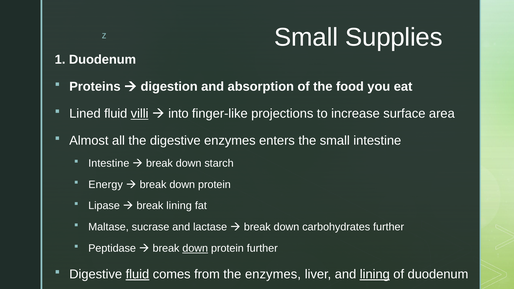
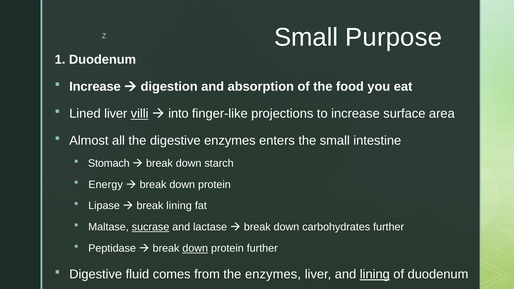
Supplies: Supplies -> Purpose (394, 37)
Proteins: Proteins -> Increase (95, 87)
Lined fluid: fluid -> liver (116, 114)
Intestine: Intestine -> Stomach (109, 163)
sucrase underline: none -> present (151, 227)
fluid underline: present -> none (137, 274)
